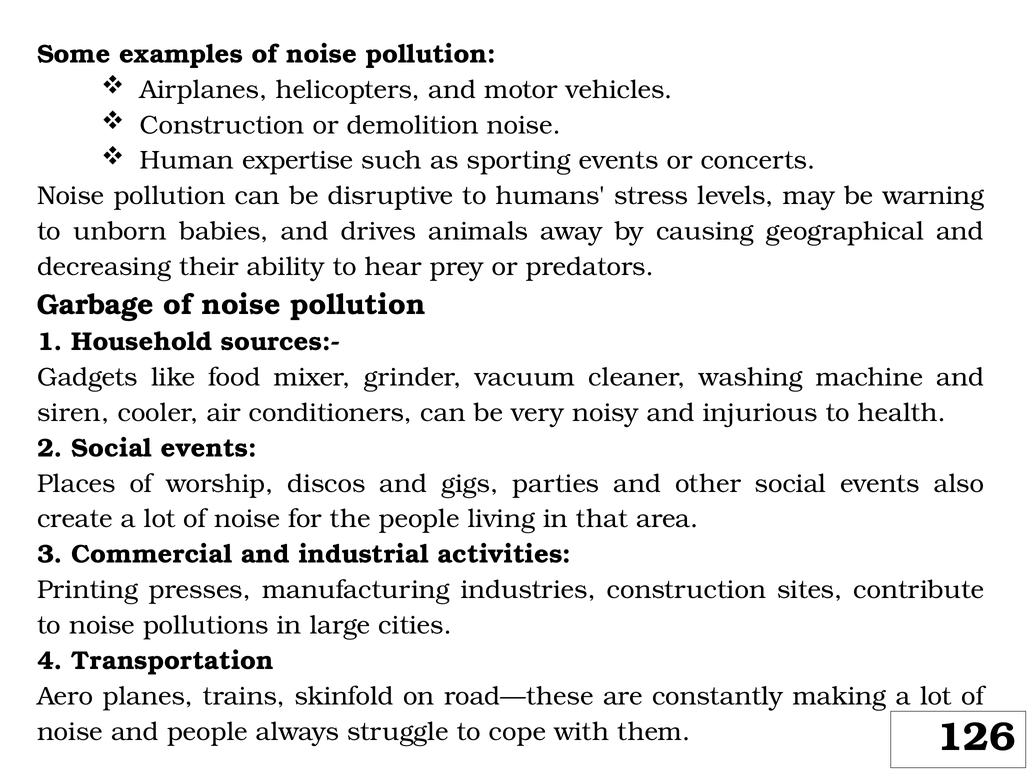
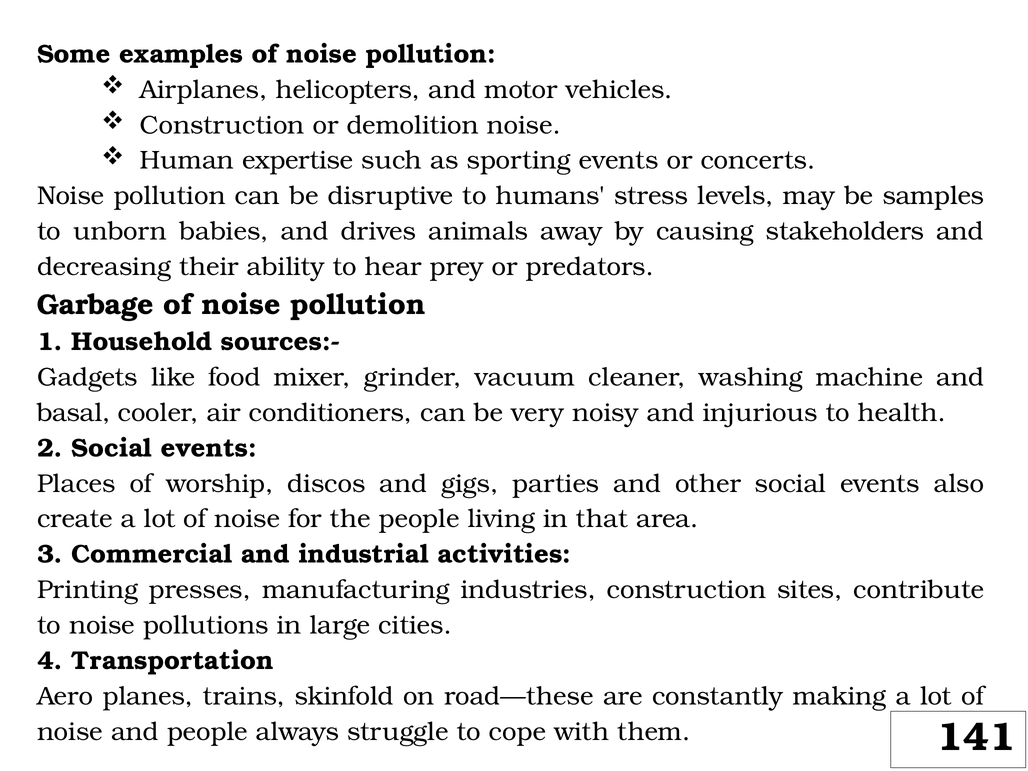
warning: warning -> samples (933, 196)
geographical: geographical -> stakeholders (845, 231)
siren: siren -> basal (73, 413)
126: 126 -> 141 (976, 737)
